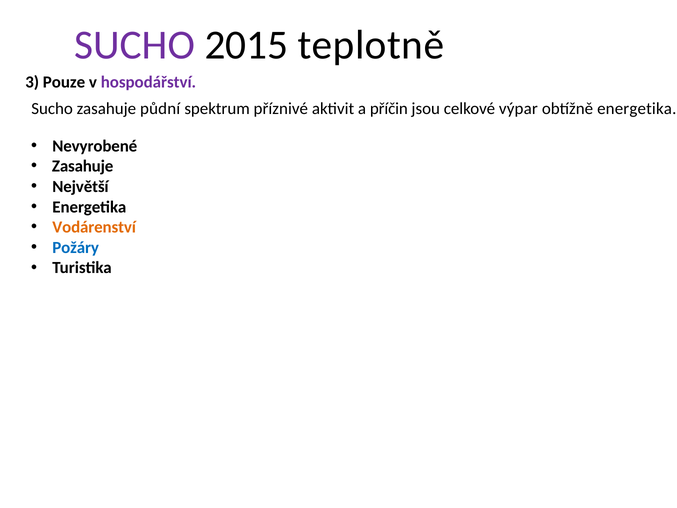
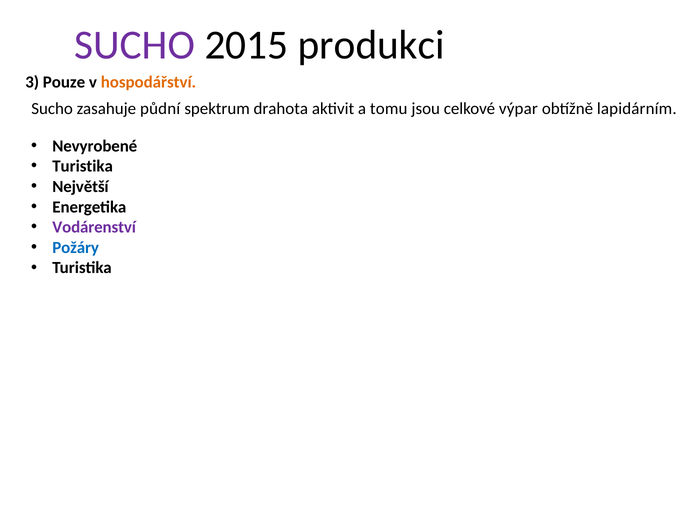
teplotně: teplotně -> produkci (371, 45)
hospodářství colour: purple -> orange (148, 82)
příznivé: příznivé -> drahota (281, 109)
příčin: příčin -> tomu (389, 109)
obtížně energetika: energetika -> lapidárním (637, 109)
Zasahuje: Zasahuje -> Turistika (83, 166)
Vodárenství colour: orange -> purple (94, 227)
